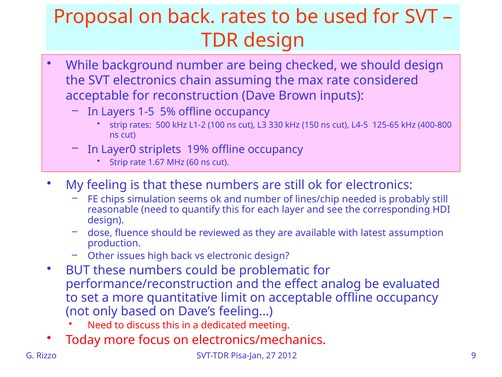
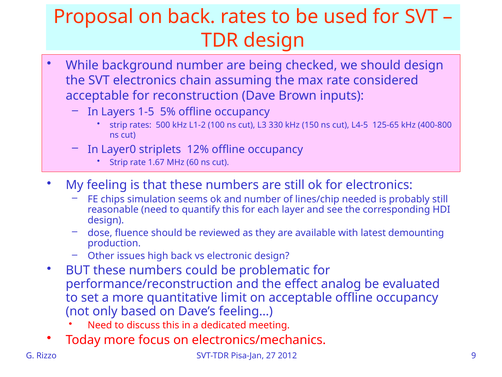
19%: 19% -> 12% (198, 149)
assumption: assumption -> demounting (416, 233)
